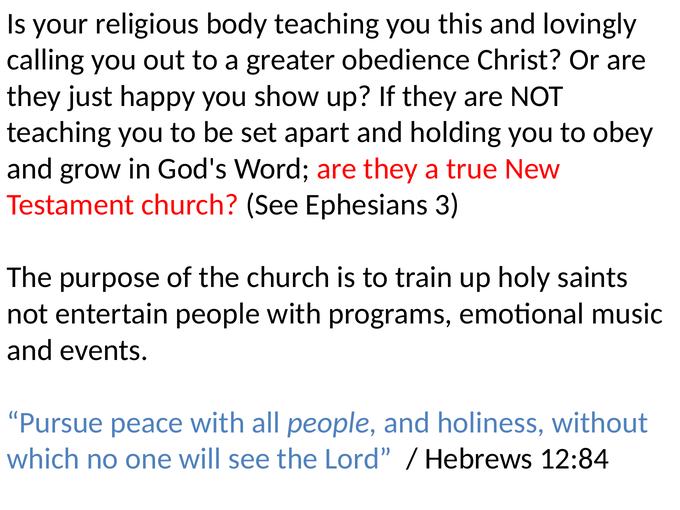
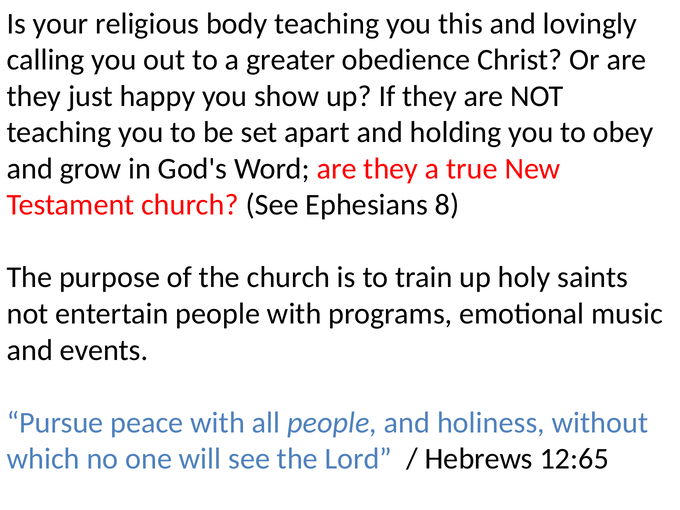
3: 3 -> 8 (447, 205)
12:84: 12:84 -> 12:65 (574, 459)
